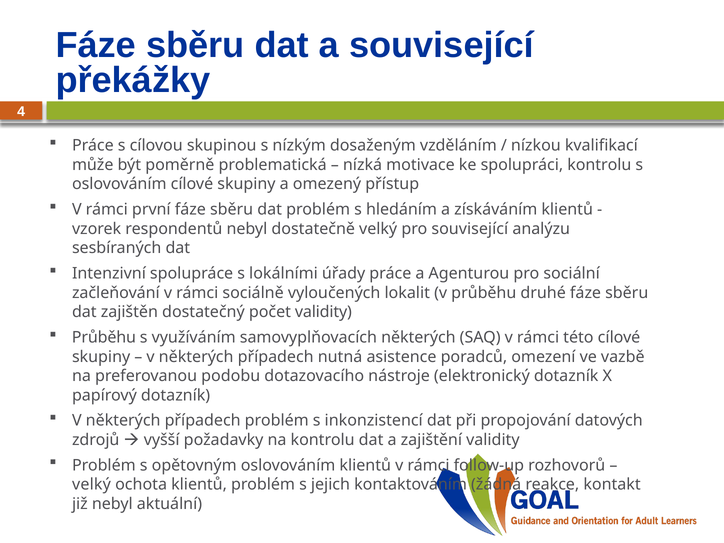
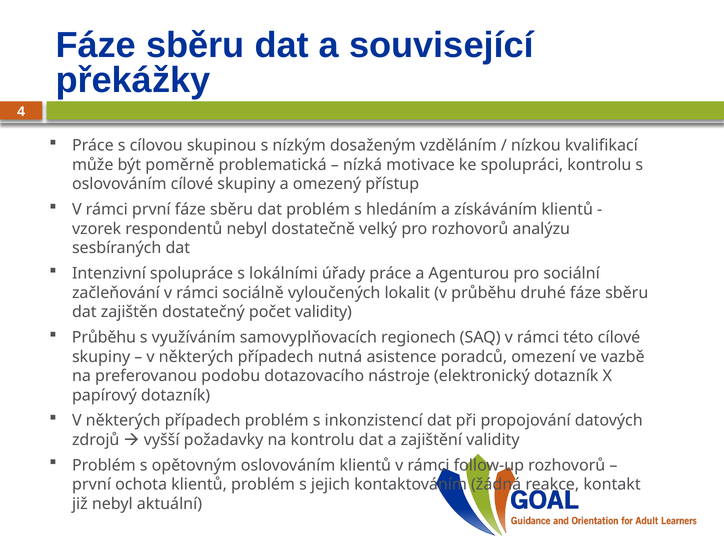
pro související: související -> rozhovorů (470, 229)
samovyplňovacích některých: některých -> regionech (418, 337)
velký: velký -> první (92, 485)
